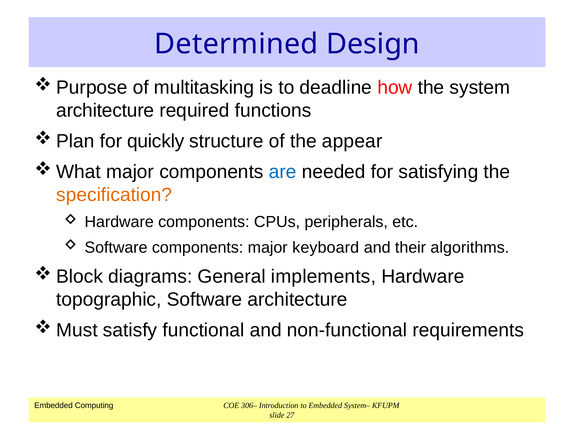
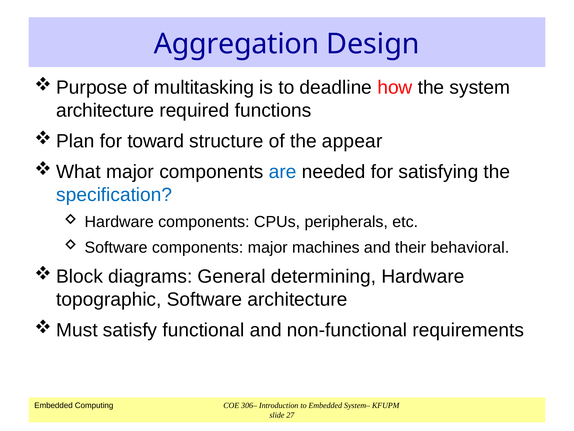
Determined: Determined -> Aggregation (237, 44)
quickly: quickly -> toward (156, 141)
specification colour: orange -> blue (114, 195)
keyboard: keyboard -> machines (326, 247)
algorithms: algorithms -> behavioral (470, 247)
implements: implements -> determining (324, 276)
